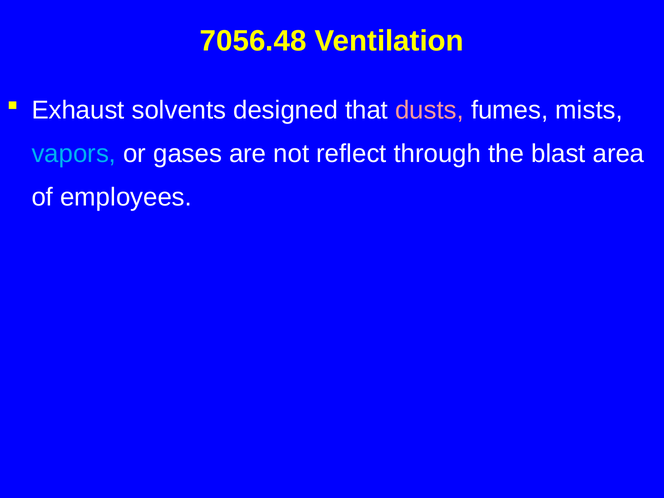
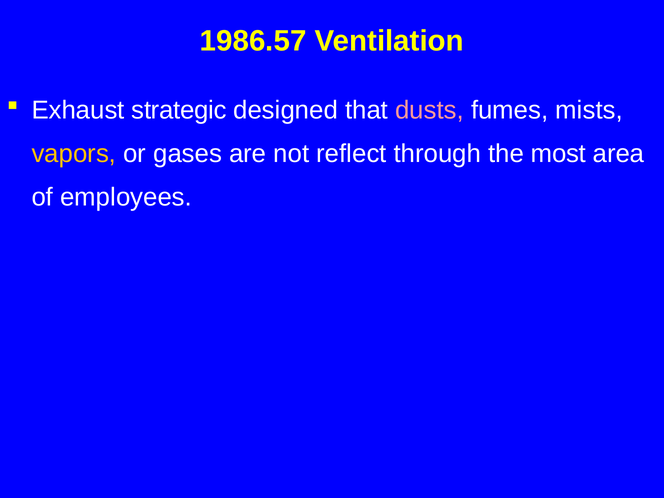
7056.48: 7056.48 -> 1986.57 (253, 41)
solvents: solvents -> strategic (179, 110)
vapors colour: light blue -> yellow (74, 154)
blast: blast -> most (559, 154)
